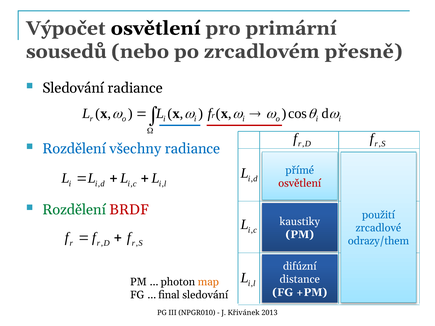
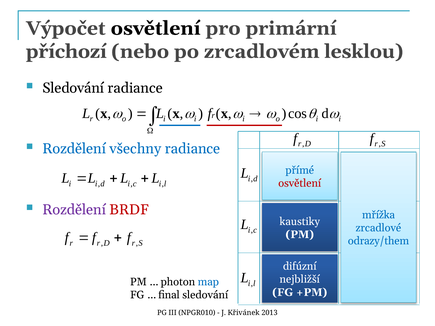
sousedů: sousedů -> příchozí (66, 52)
přesně: přesně -> lesklou (364, 52)
Rozdělení colour: green -> purple (74, 210)
použití: použití -> mřížka (379, 215)
distance: distance -> nejbližší (300, 279)
map colour: orange -> blue (208, 282)
